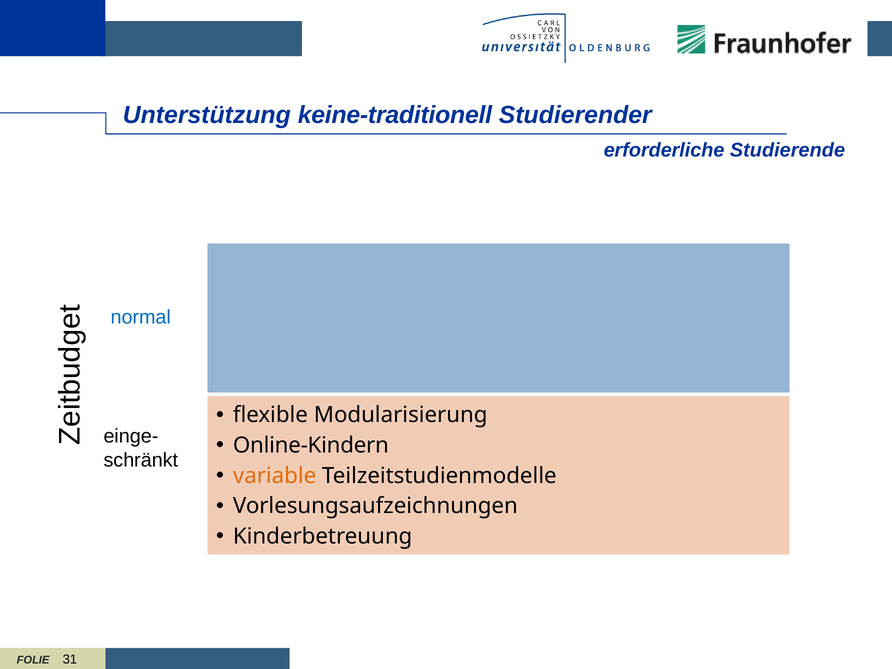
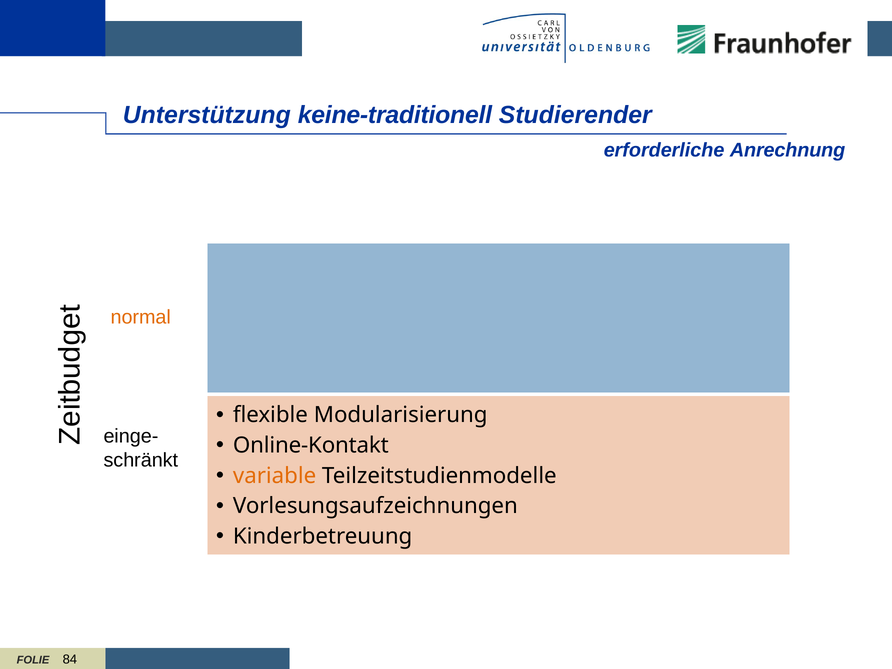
Studierende: Studierende -> Anrechnung (788, 150)
normal colour: blue -> orange (141, 317)
Online-Kindern: Online-Kindern -> Online-Kontakt (311, 445)
31: 31 -> 84 (70, 659)
